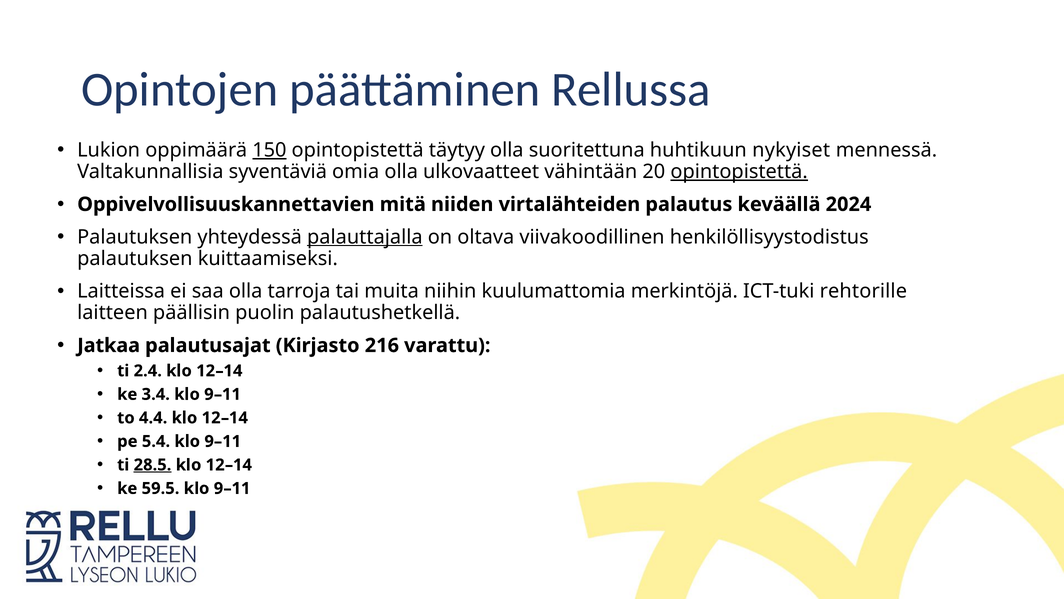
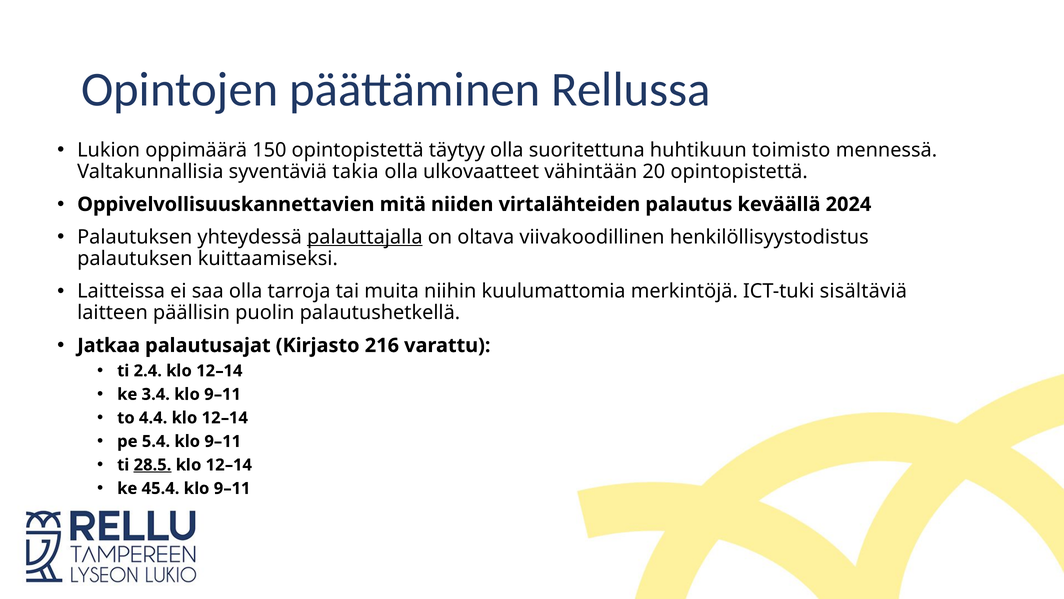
150 underline: present -> none (269, 150)
nykyiset: nykyiset -> toimisto (791, 150)
omia: omia -> takia (356, 172)
opintopistettä underline: present -> none (739, 172)
rehtorille: rehtorille -> sisältäviä (863, 291)
59.5: 59.5 -> 45.4 (160, 488)
